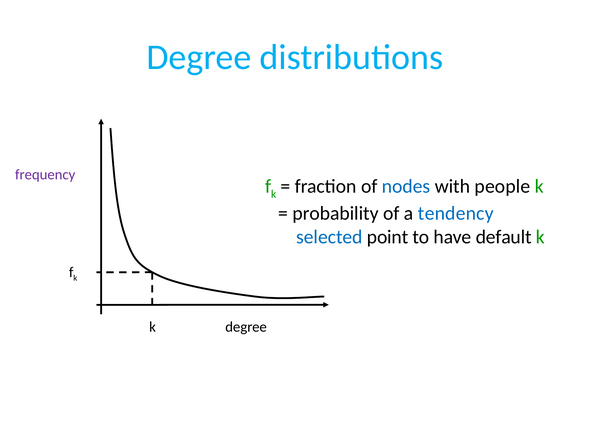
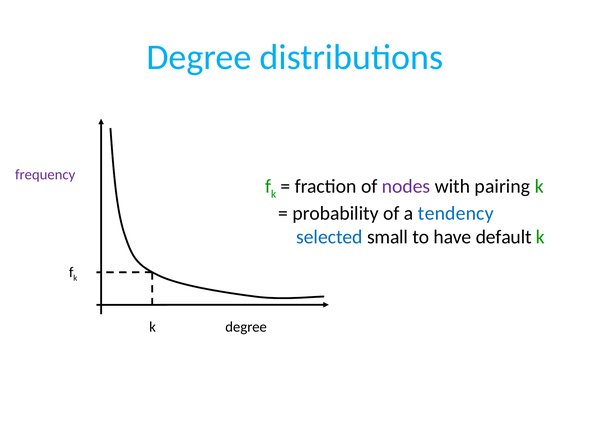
nodes colour: blue -> purple (406, 186)
people: people -> pairing (502, 186)
point: point -> small (388, 237)
